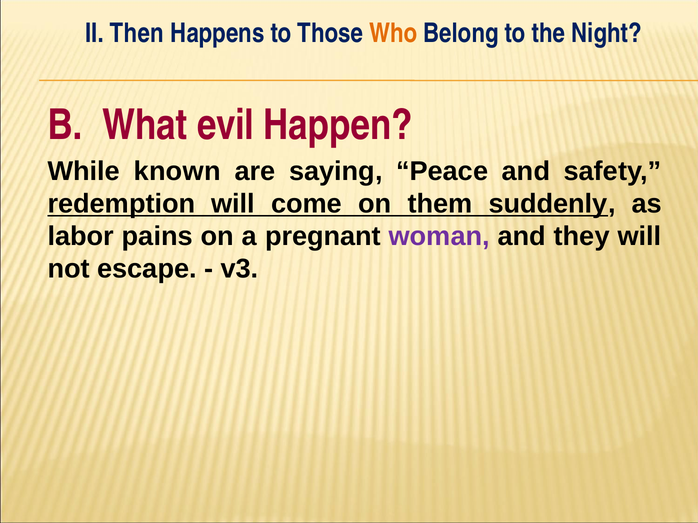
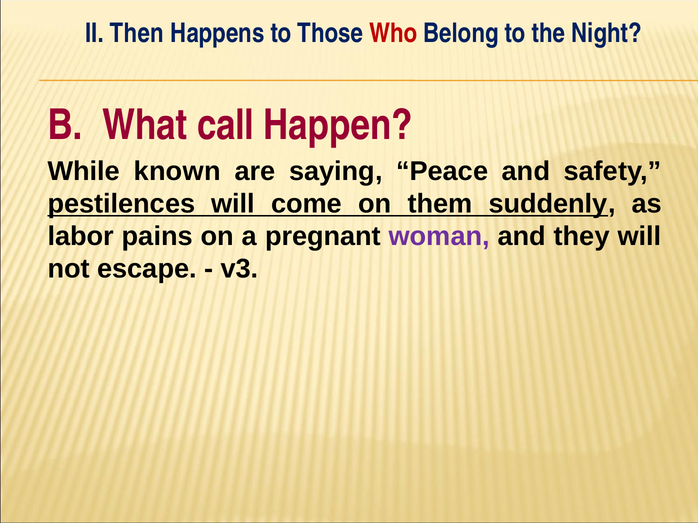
Who colour: orange -> red (393, 33)
evil: evil -> call (226, 125)
redemption: redemption -> pestilences (121, 204)
